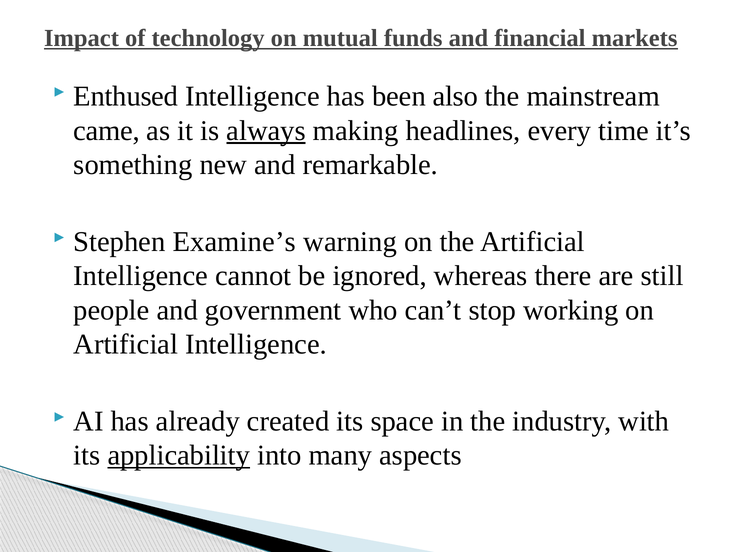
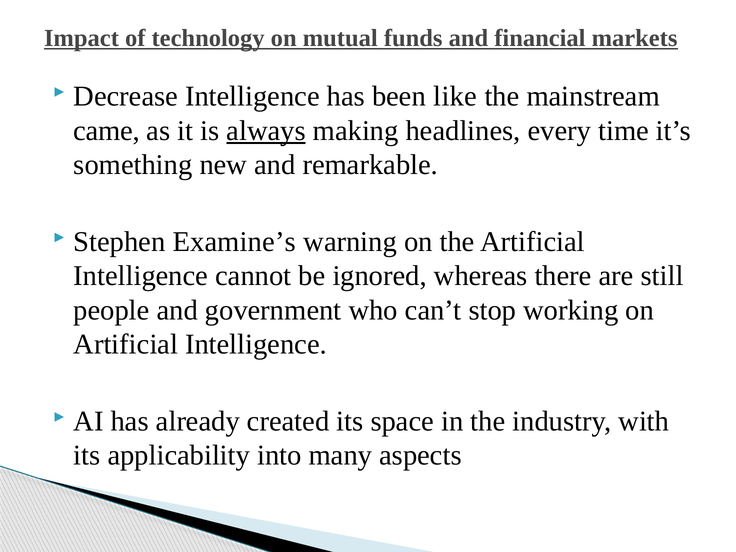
Enthused: Enthused -> Decrease (126, 96)
also: also -> like (455, 96)
applicability underline: present -> none (179, 455)
